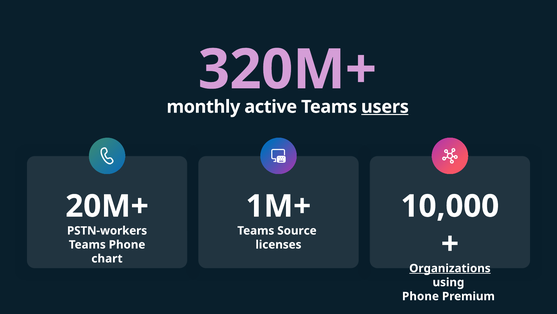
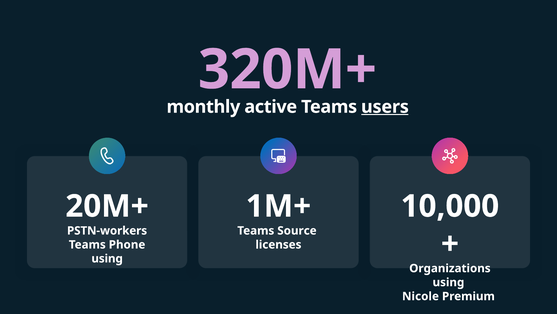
chart: chart -> using (107, 258)
Organizations underline: present -> none (450, 268)
Phone: Phone -> Nicole (420, 296)
